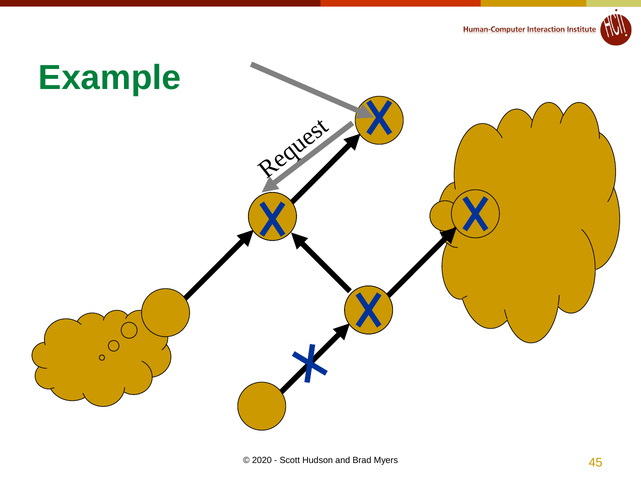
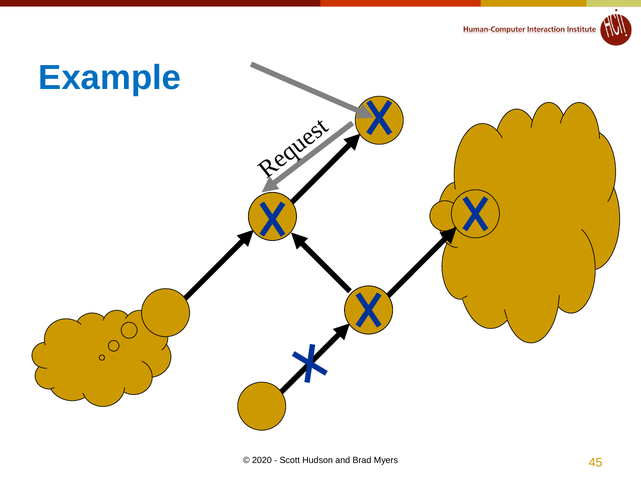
Example colour: green -> blue (110, 78)
